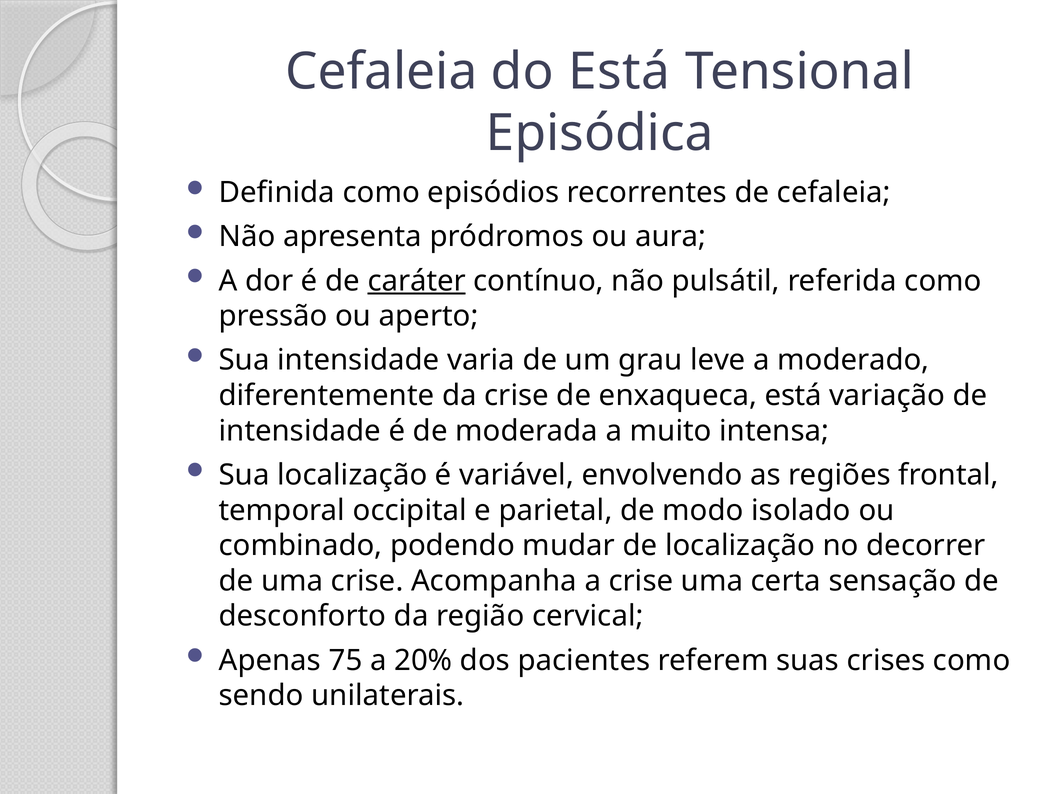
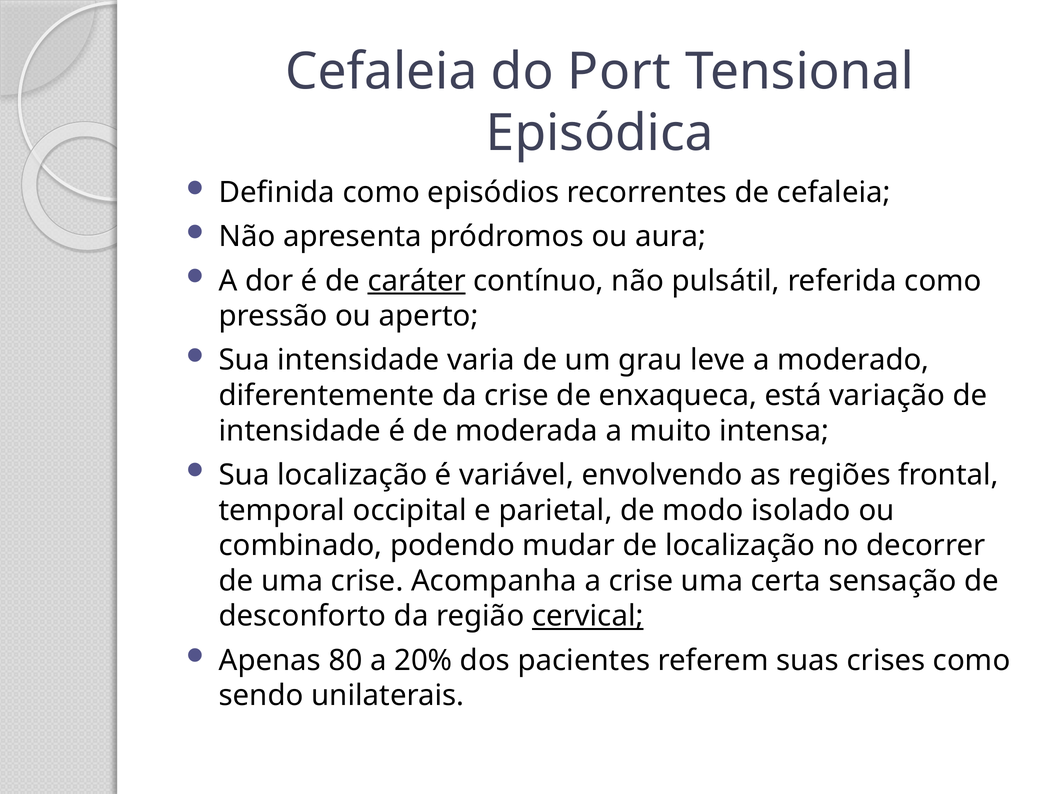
do Está: Está -> Port (619, 72)
cervical underline: none -> present (588, 616)
75: 75 -> 80 (345, 660)
